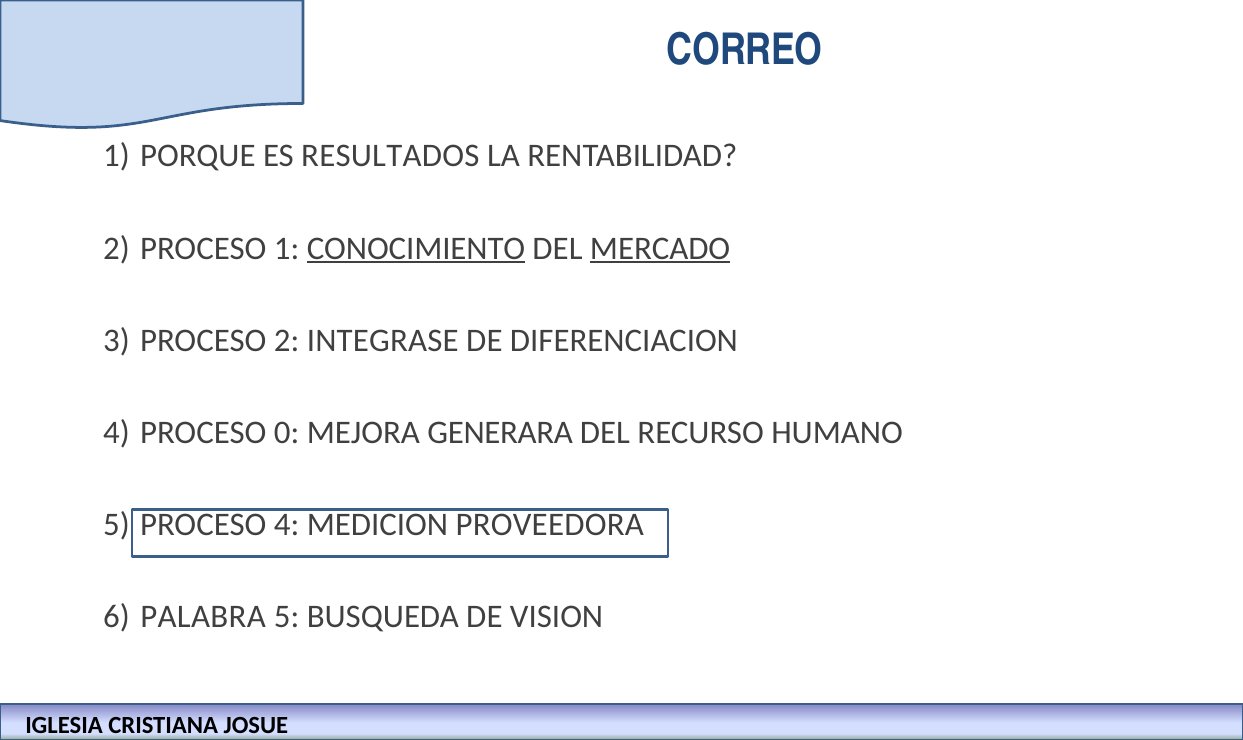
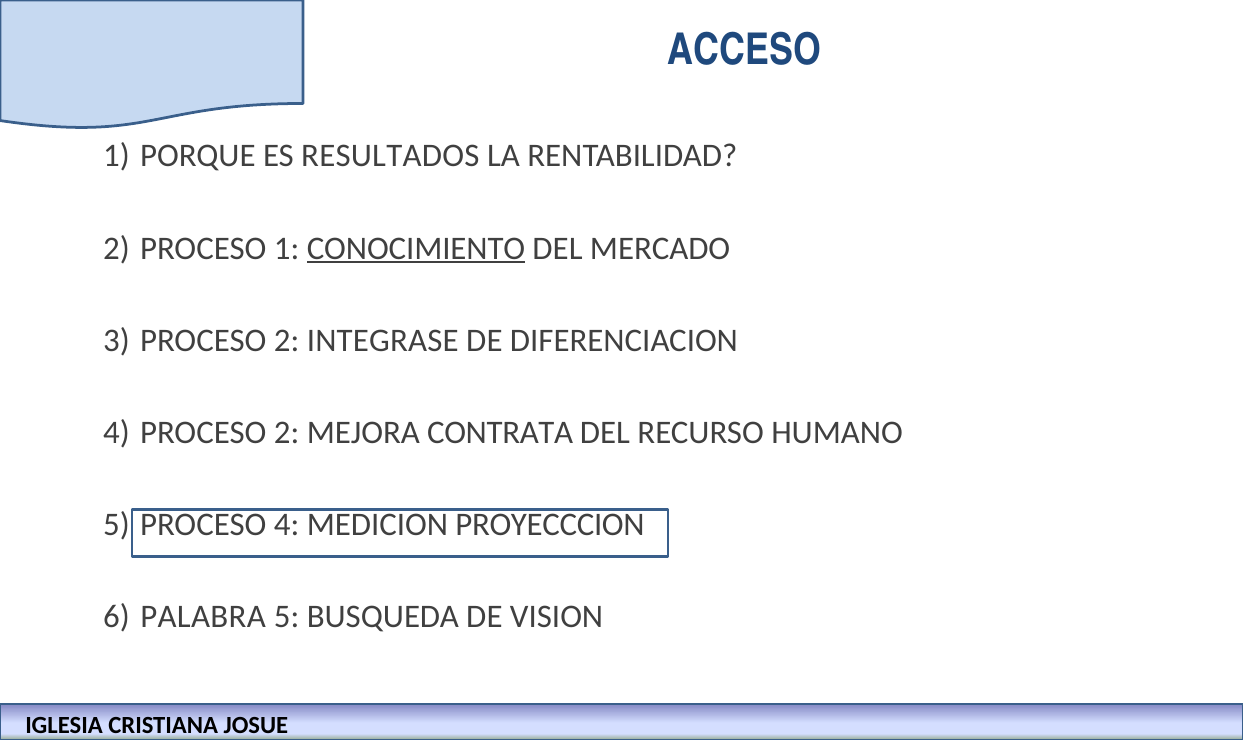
CORREO: CORREO -> ACCESO (745, 50)
MERCADO underline: present -> none (660, 248)
4 PROCESO 0: 0 -> 2 (287, 432)
GENERARA: GENERARA -> CONTRATA (500, 432)
PROVEEDORA: PROVEEDORA -> PROYECCCION (550, 524)
